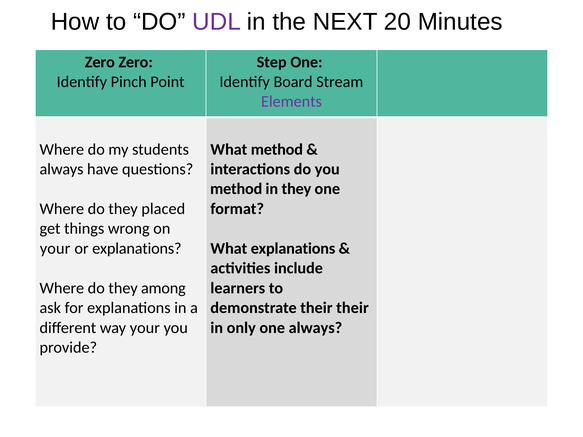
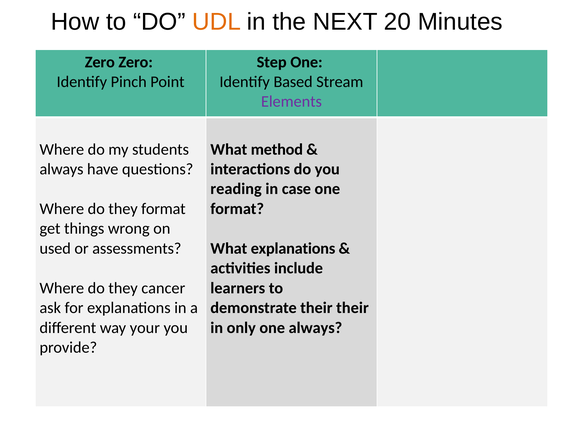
UDL colour: purple -> orange (217, 22)
Board: Board -> Based (293, 82)
method: method -> reading (236, 189)
in they: they -> case (296, 189)
they placed: placed -> format (163, 209)
your: your -> used (55, 249)
or explanations: explanations -> assessments (137, 249)
among: among -> cancer (163, 288)
